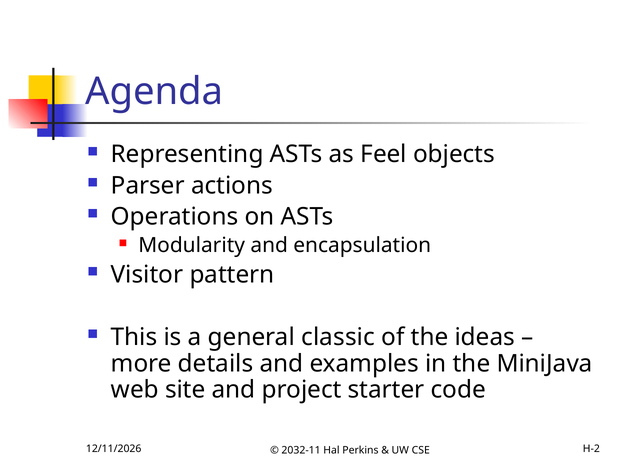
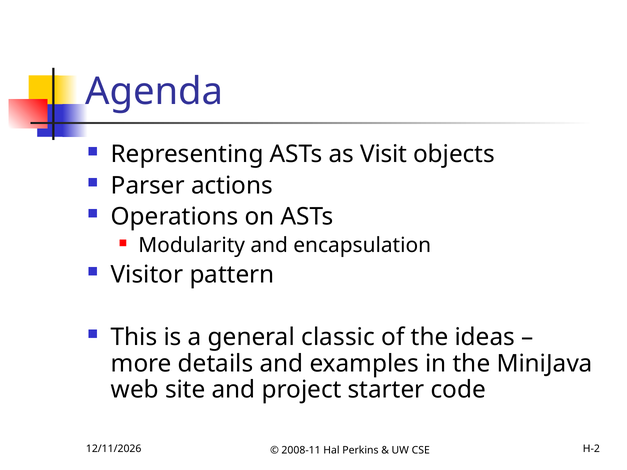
Feel: Feel -> Visit (384, 155)
2032-11: 2032-11 -> 2008-11 (301, 451)
